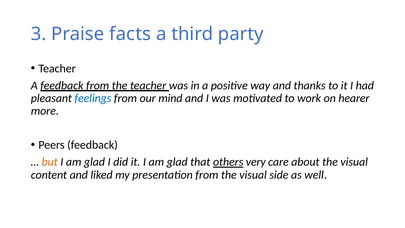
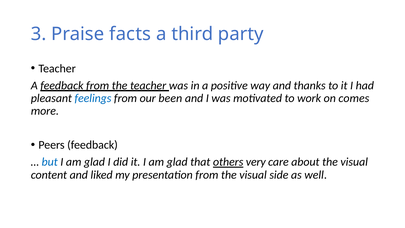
mind: mind -> been (170, 98)
hearer: hearer -> comes (354, 98)
but colour: orange -> blue (50, 162)
